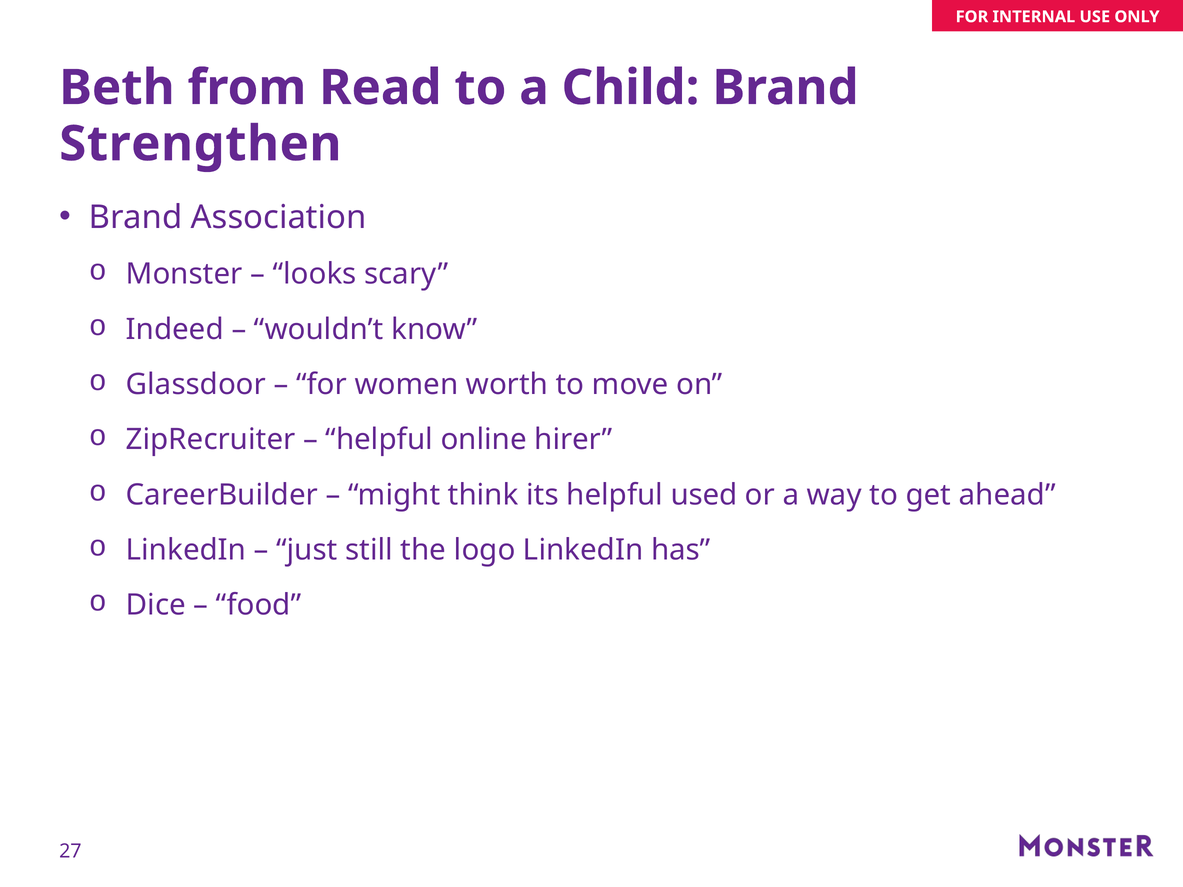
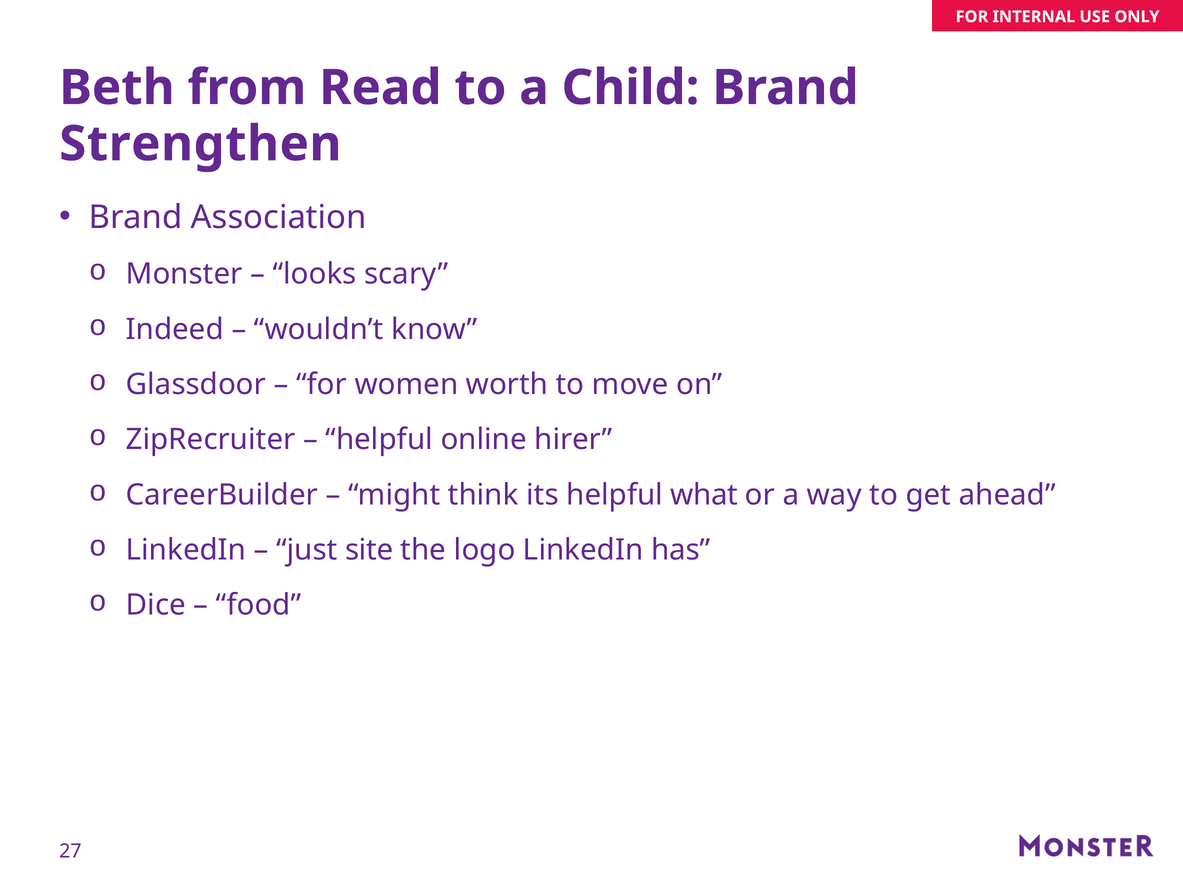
used: used -> what (704, 495)
still: still -> site (369, 550)
